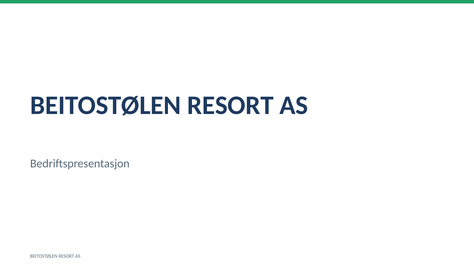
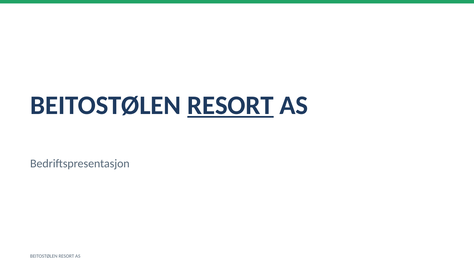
RESORT underline: none -> present (230, 105)
